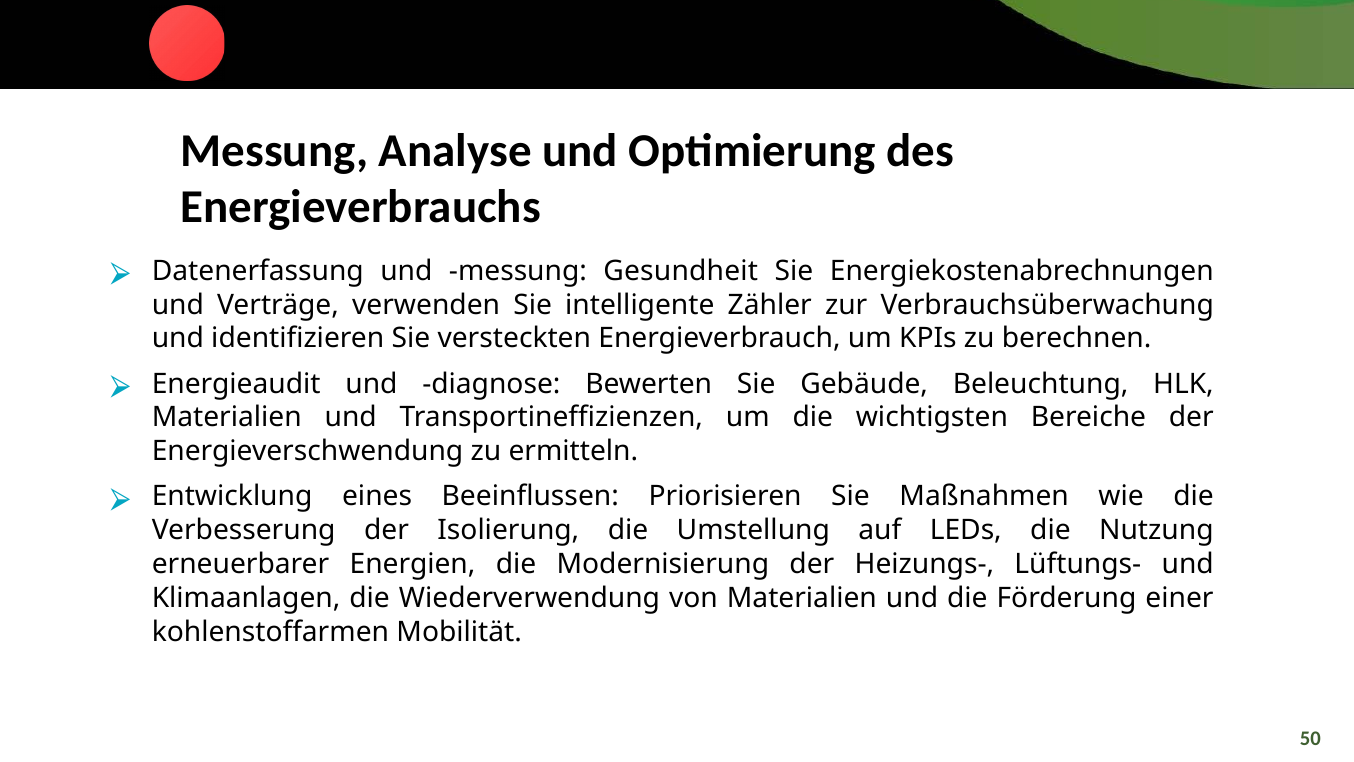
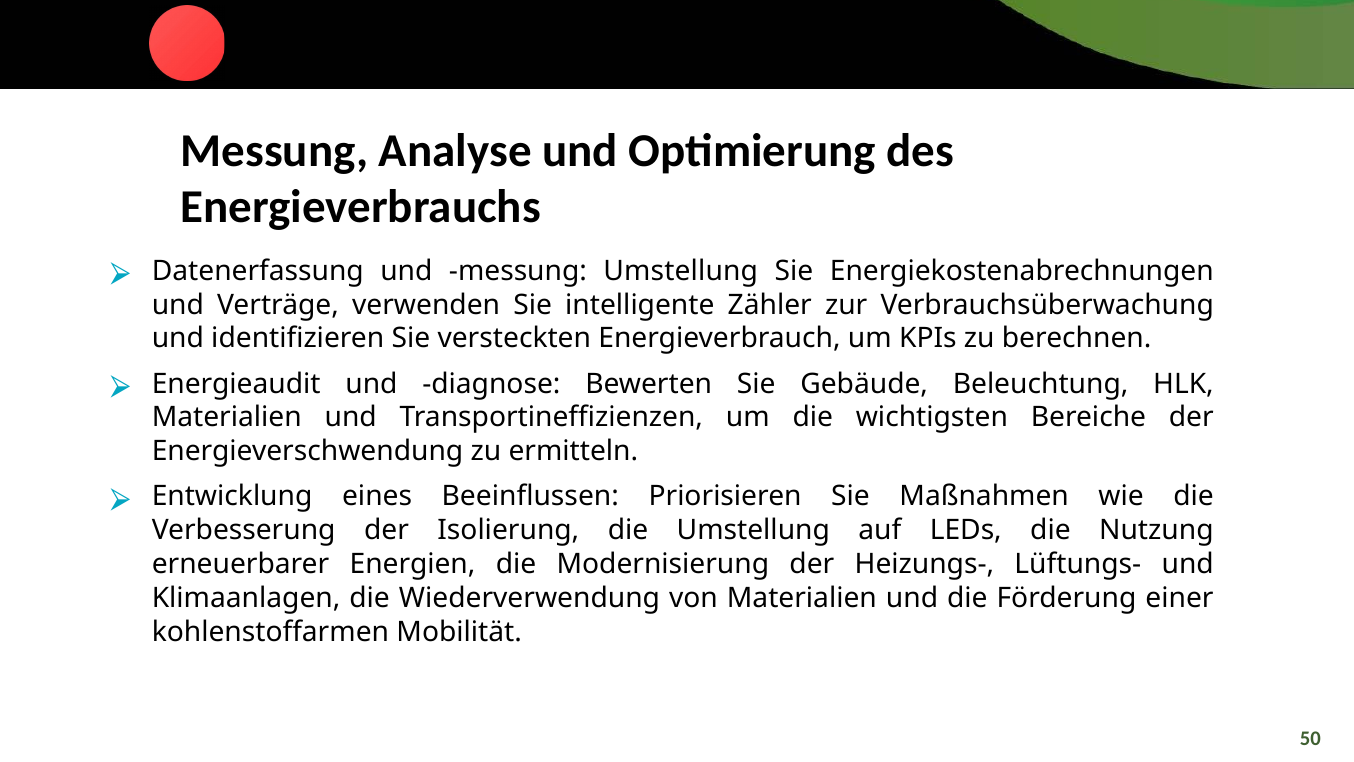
messung Gesundheit: Gesundheit -> Umstellung (681, 271)
